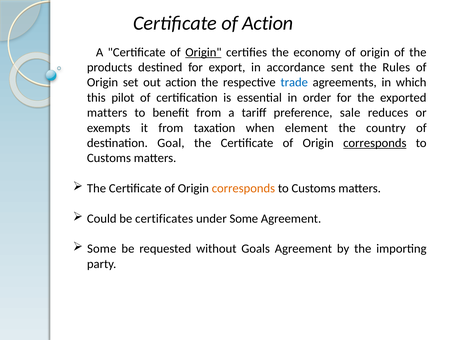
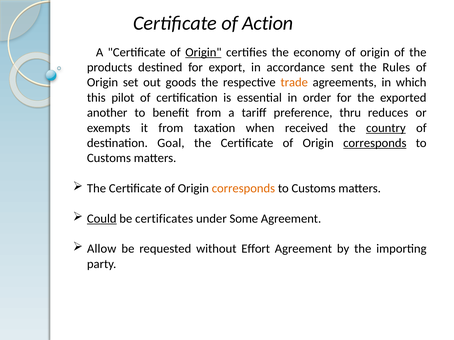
out action: action -> goods (181, 83)
trade colour: blue -> orange (294, 83)
matters: matters -> another (107, 113)
sale: sale -> thru (350, 113)
element: element -> received (307, 128)
country underline: none -> present (386, 128)
Could underline: none -> present (102, 219)
Some: Some -> Allow (102, 249)
Goals: Goals -> Effort (256, 249)
